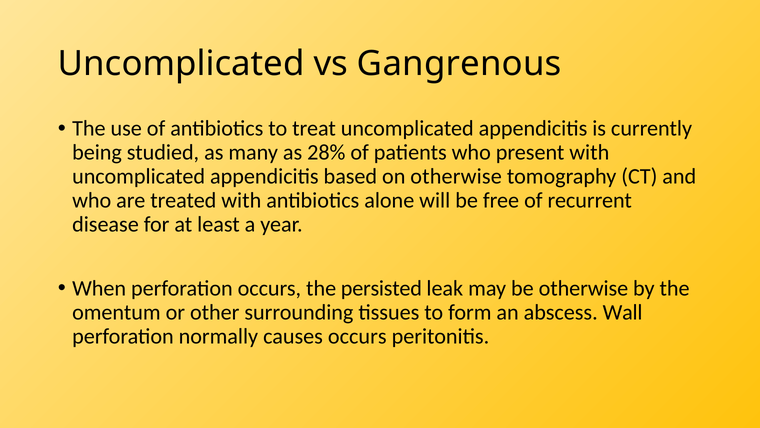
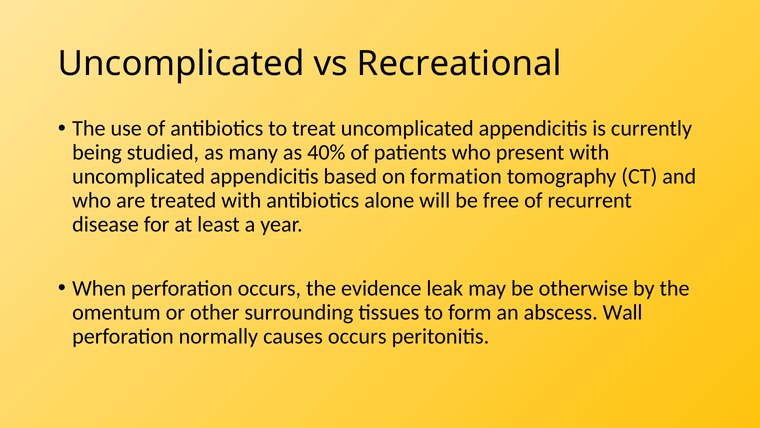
Gangrenous: Gangrenous -> Recreational (459, 64)
28%: 28% -> 40% (326, 152)
on otherwise: otherwise -> formation (456, 176)
persisted: persisted -> evidence (381, 288)
